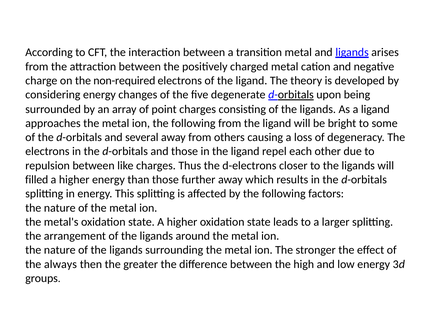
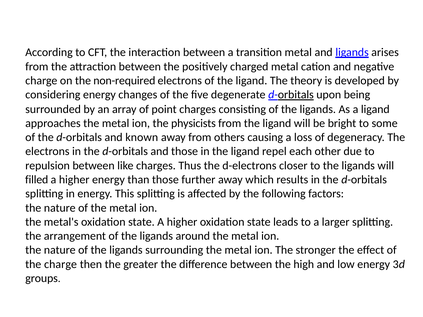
ion the following: following -> physicists (193, 123)
several: several -> known (142, 137)
the always: always -> charge (61, 264)
